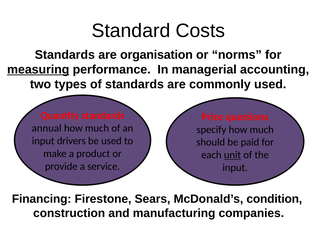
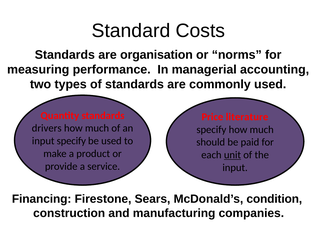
measuring underline: present -> none (38, 70)
questions: questions -> literature (247, 117)
annual: annual -> drivers (47, 128)
input drivers: drivers -> specify (71, 141)
